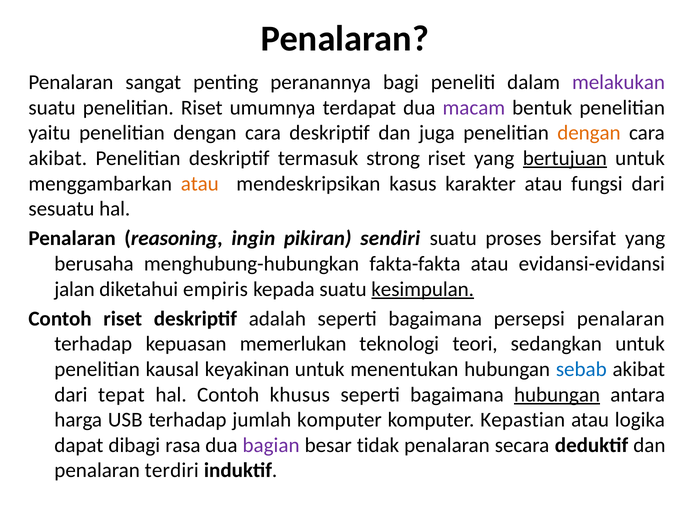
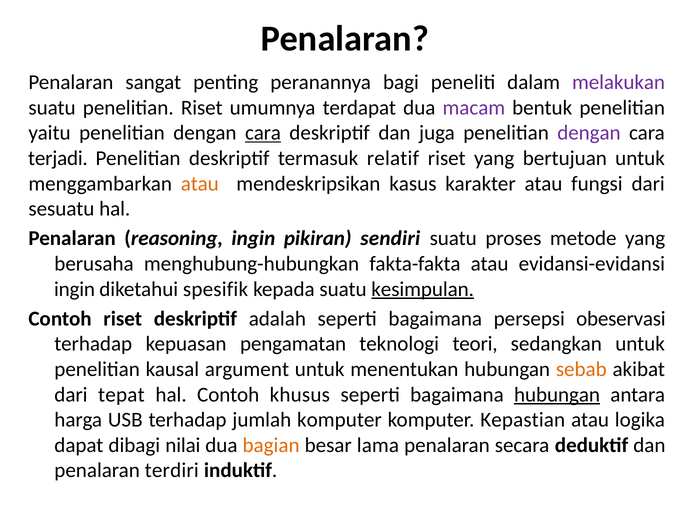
cara underline: none -> present (263, 133)
dengan colour: orange -> purple (589, 133)
akibat: akibat -> terjadi (58, 158)
strong: strong -> relatif (393, 158)
bertujuan underline: present -> none (565, 158)
bersifat: bersifat -> metode (583, 238)
jalan: jalan -> ingin (75, 289)
empiris: empiris -> spesifik (216, 289)
persepsi penalaran: penalaran -> obeservasi (621, 318)
memerlukan: memerlukan -> pengamatan (293, 344)
keyakinan: keyakinan -> argument (247, 369)
sebab colour: blue -> orange (581, 369)
rasa: rasa -> nilai (183, 445)
bagian colour: purple -> orange (271, 445)
tidak: tidak -> lama (378, 445)
